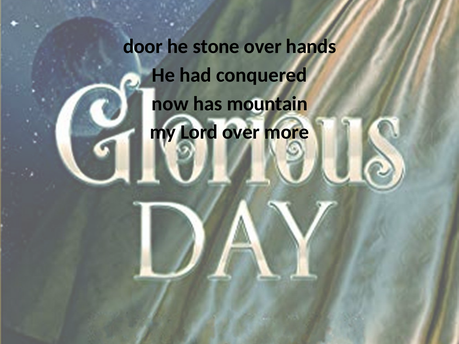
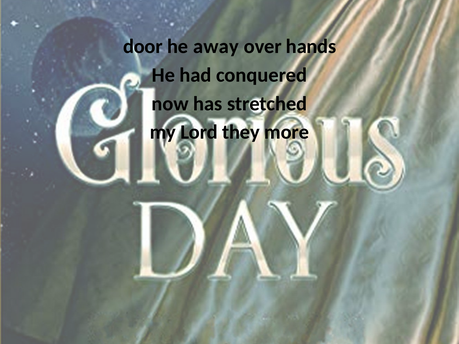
stone: stone -> away (216, 47)
mountain: mountain -> stretched (267, 104)
Lord over: over -> they (241, 132)
